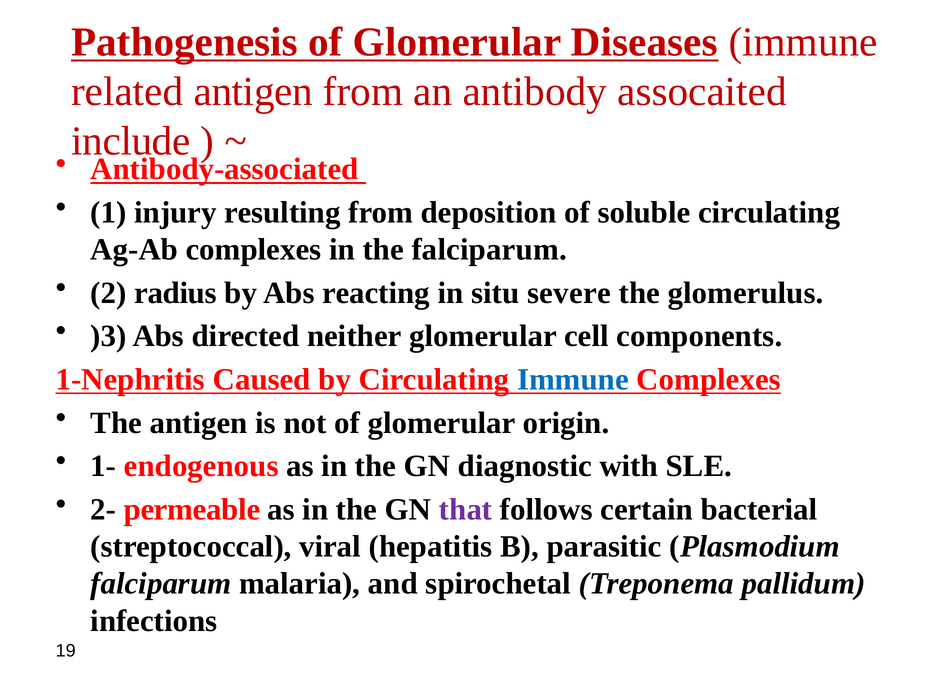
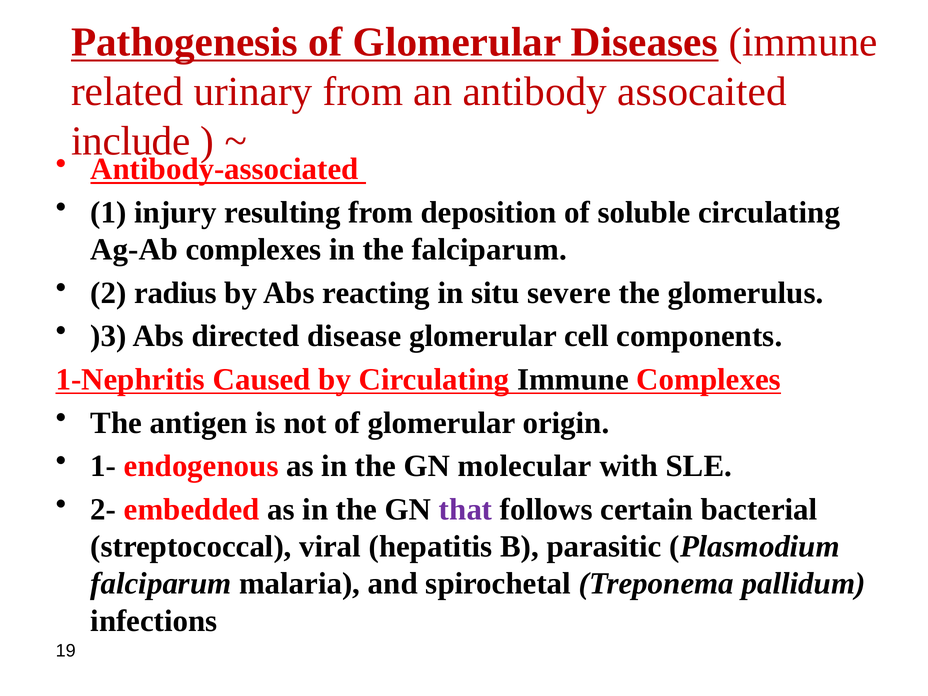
related antigen: antigen -> urinary (253, 92)
neither: neither -> disease (354, 336)
Immune colour: blue -> black (573, 380)
diagnostic: diagnostic -> molecular (525, 466)
permeable: permeable -> embedded (192, 509)
